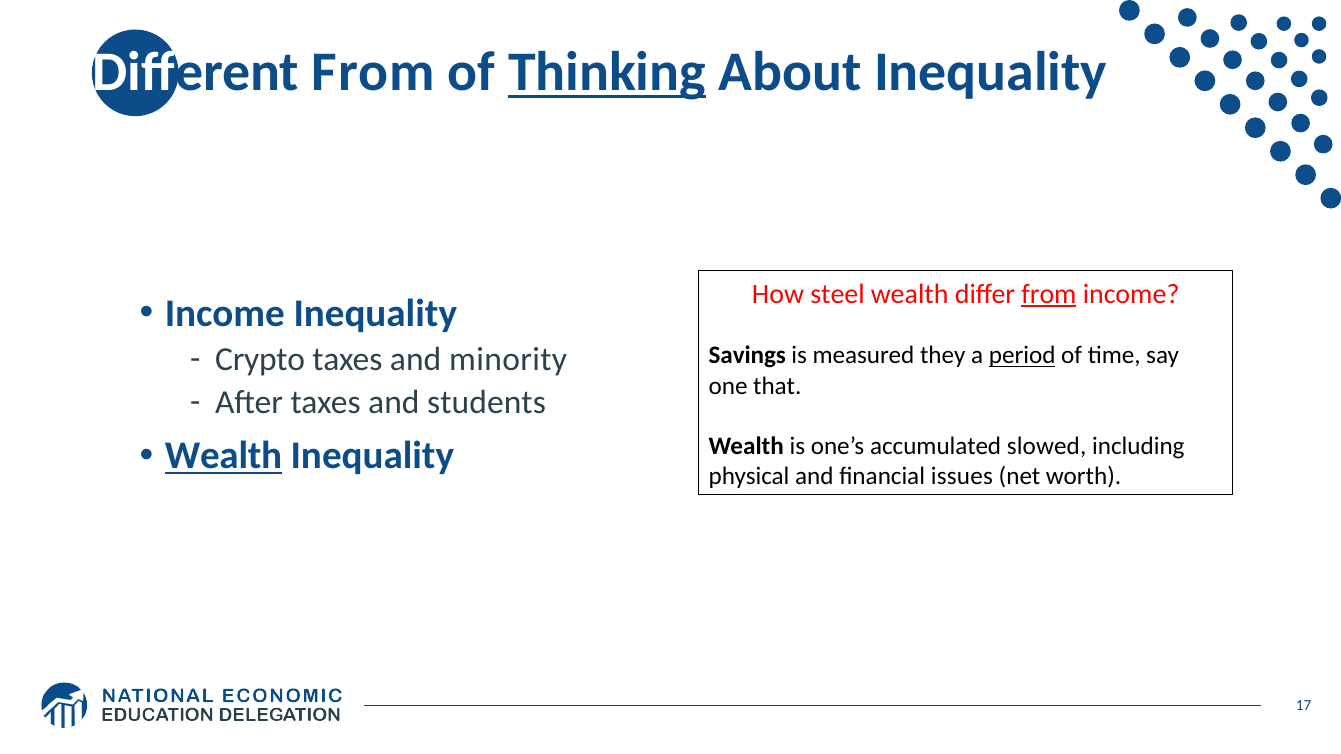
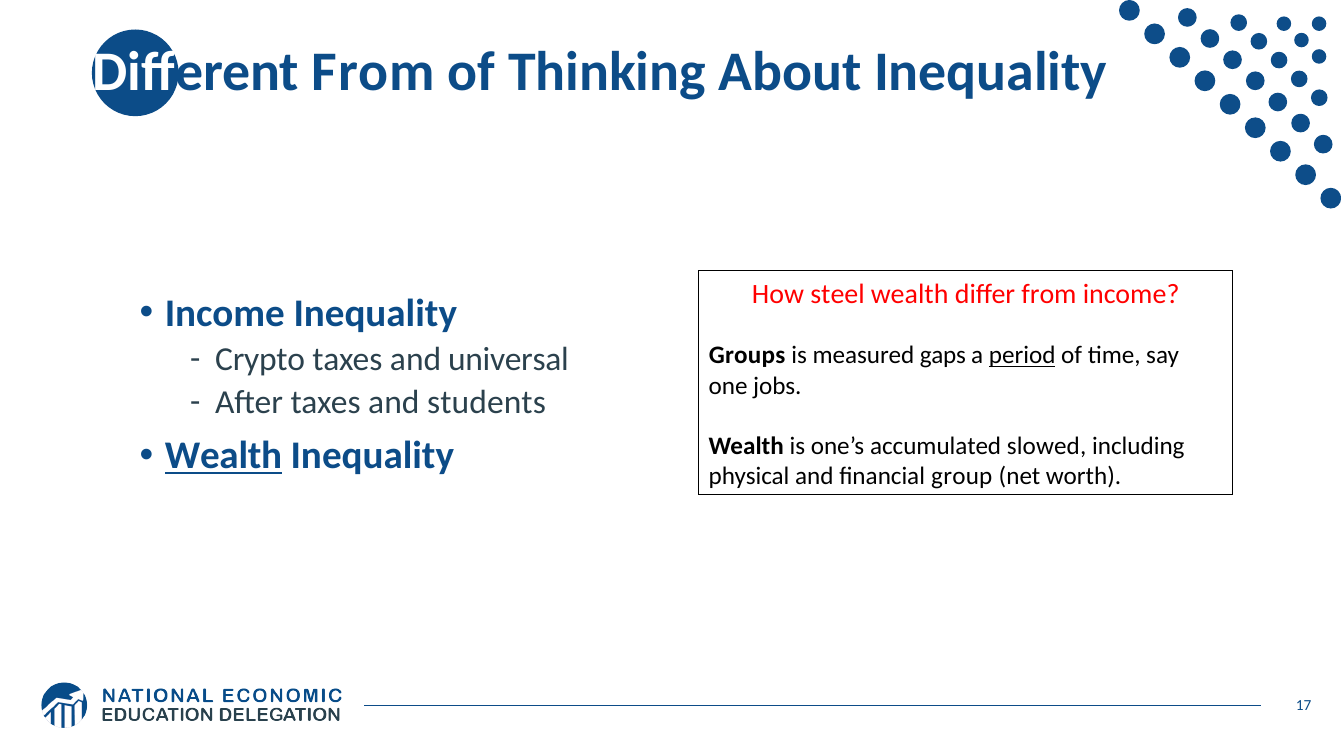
Thinking underline: present -> none (607, 73)
from underline: present -> none (1049, 294)
minority: minority -> universal (508, 360)
Savings: Savings -> Groups (747, 356)
they: they -> gaps (943, 356)
that: that -> jobs (777, 386)
issues: issues -> group (962, 477)
